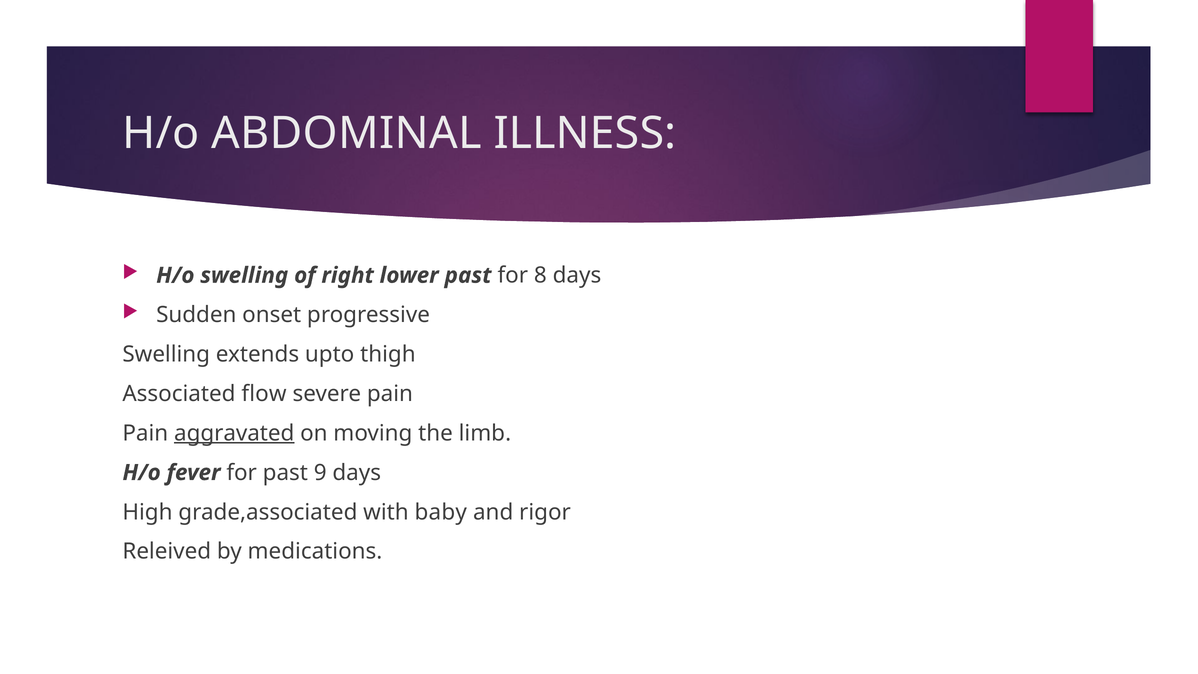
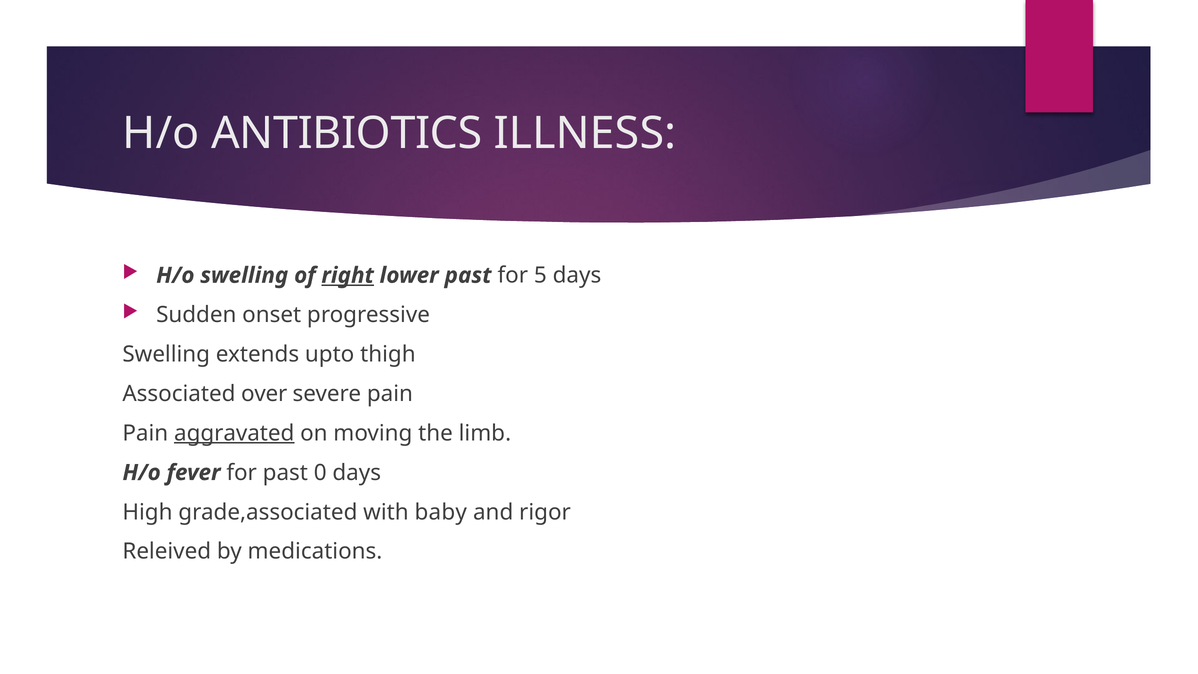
ABDOMINAL: ABDOMINAL -> ANTIBIOTICS (347, 134)
right underline: none -> present (348, 275)
8: 8 -> 5 (540, 275)
flow: flow -> over (264, 394)
9: 9 -> 0 (320, 473)
